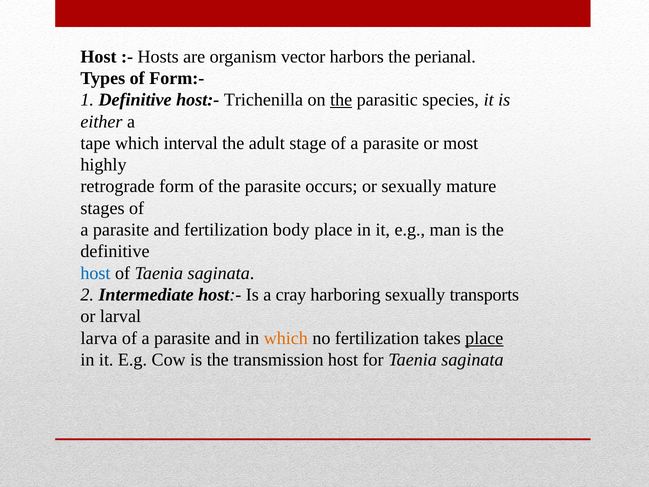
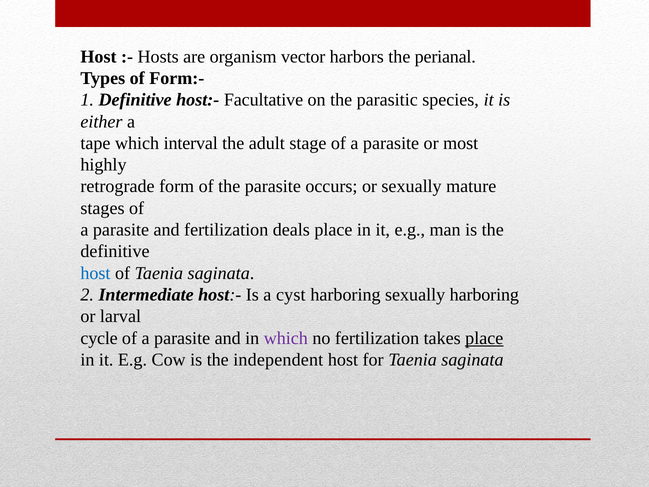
Trichenilla: Trichenilla -> Facultative (264, 100)
the underline: present -> none (341, 100)
body: body -> deals (291, 230)
cray: cray -> cyst (291, 295)
sexually transports: transports -> harboring (484, 295)
larva: larva -> cycle (99, 338)
which colour: orange -> purple (286, 338)
transmission: transmission -> independent (278, 360)
